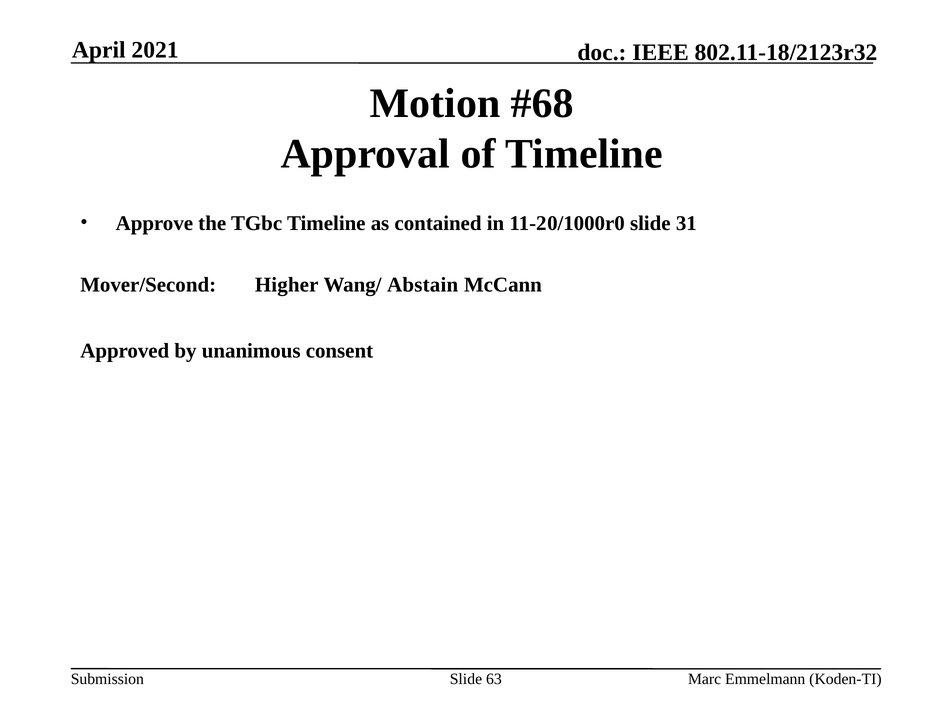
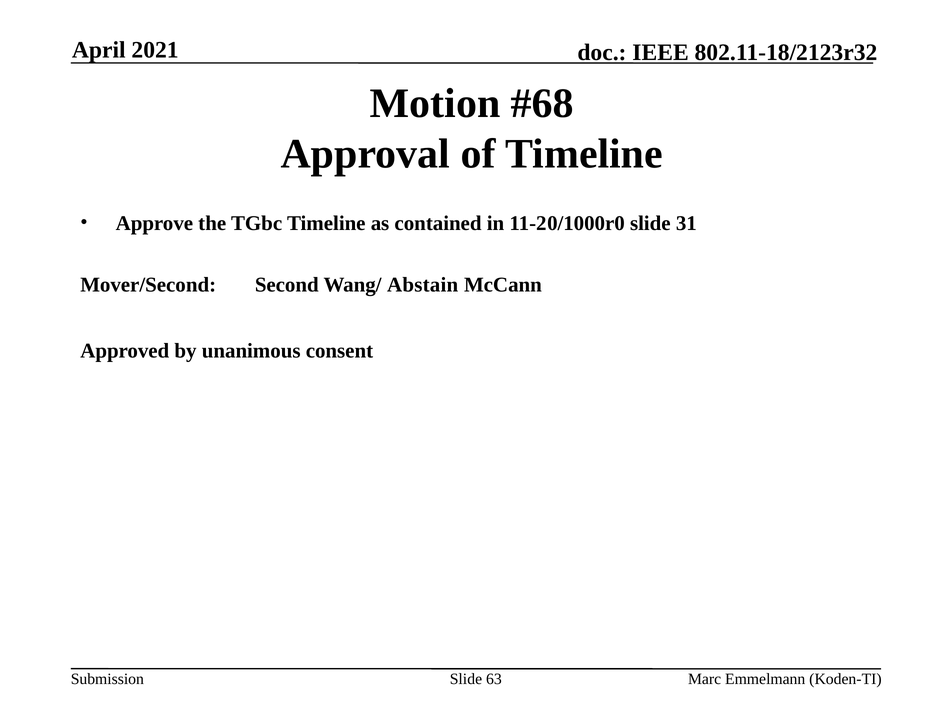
Higher: Higher -> Second (287, 285)
